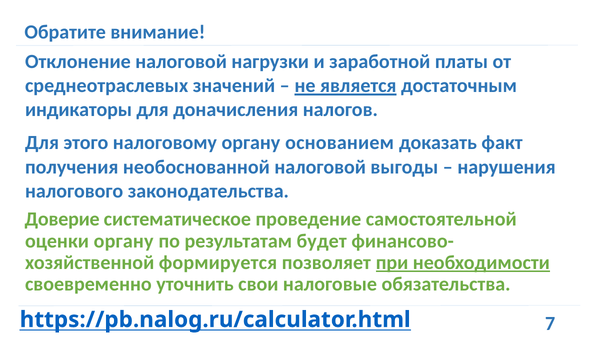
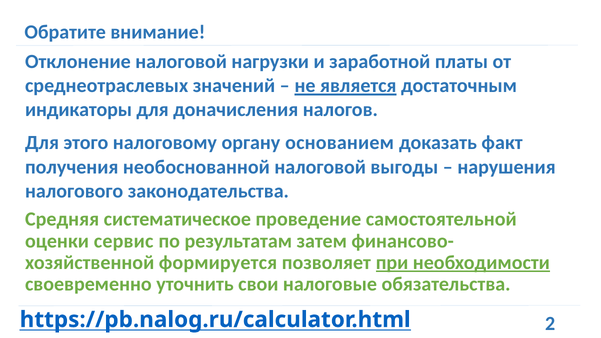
Доверие: Доверие -> Средняя (62, 219)
оценки органу: органу -> сервис (124, 241)
будет: будет -> затем (322, 241)
7: 7 -> 2 (550, 323)
